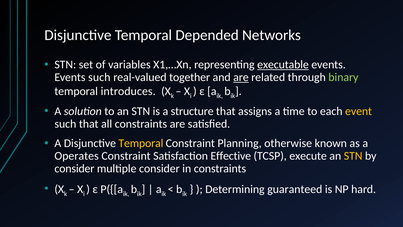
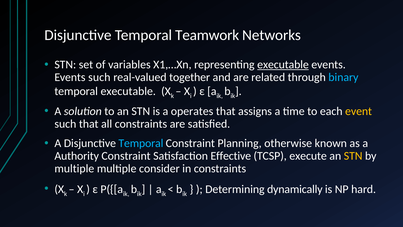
Depended: Depended -> Teamwork (207, 35)
are underline: present -> none (241, 77)
binary colour: light green -> light blue (343, 77)
temporal introduces: introduces -> executable (128, 91)
structure: structure -> operates (192, 111)
Temporal colour: yellow -> light blue (141, 143)
Operates: Operates -> Authority (77, 156)
consider: consider -> multiple (74, 168)
guaranteed: guaranteed -> dynamically (295, 189)
